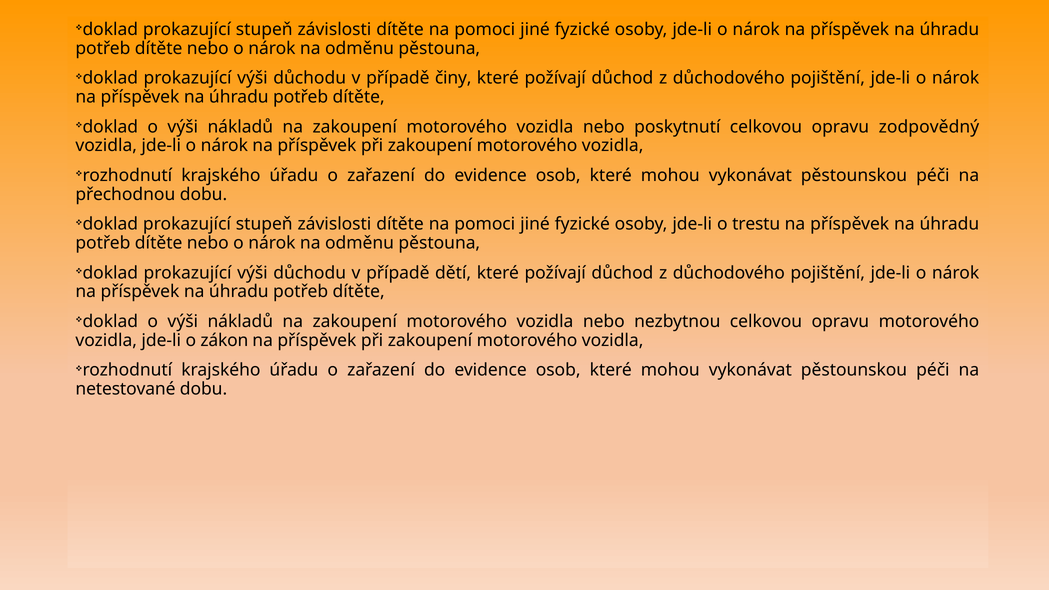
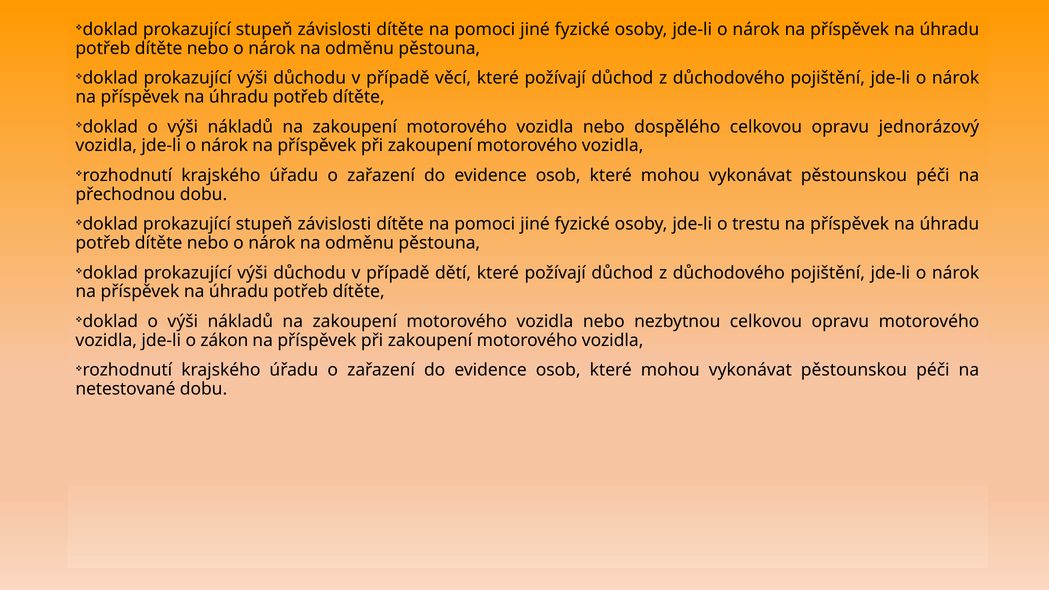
činy: činy -> věcí (453, 78)
poskytnutí: poskytnutí -> dospělého (677, 127)
zodpovědný: zodpovědný -> jednorázový (929, 127)
